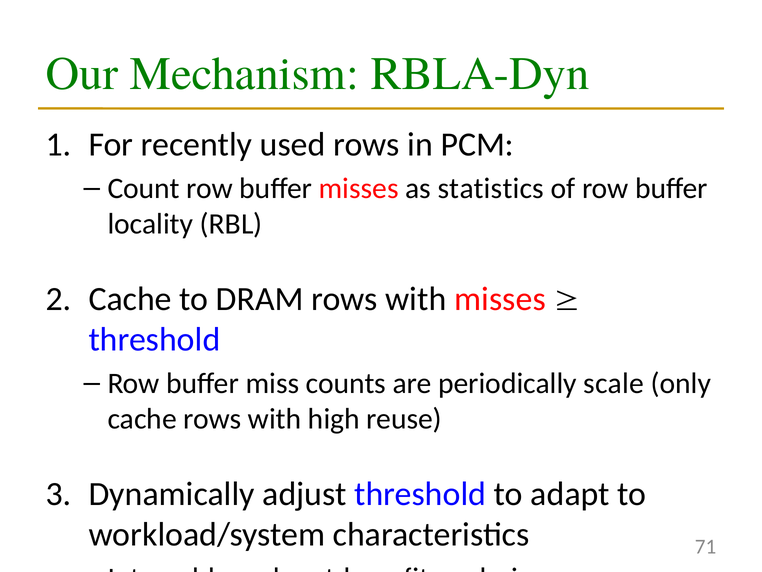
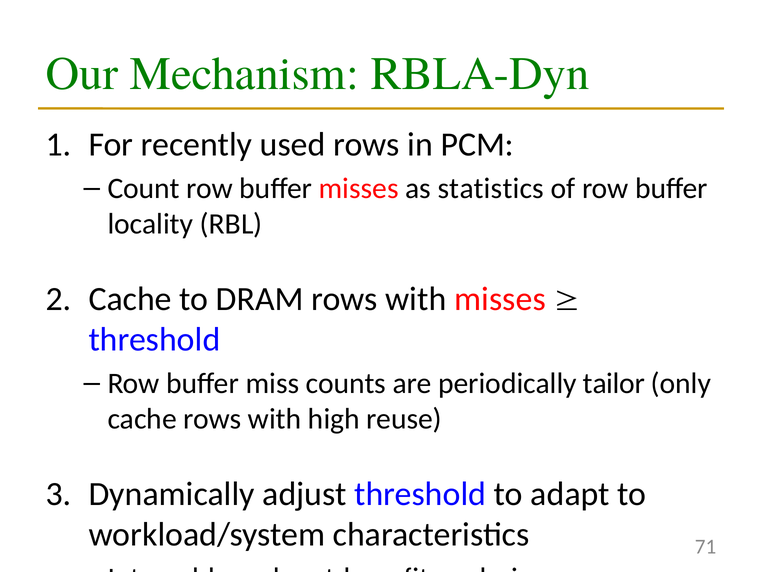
scale: scale -> tailor (614, 383)
